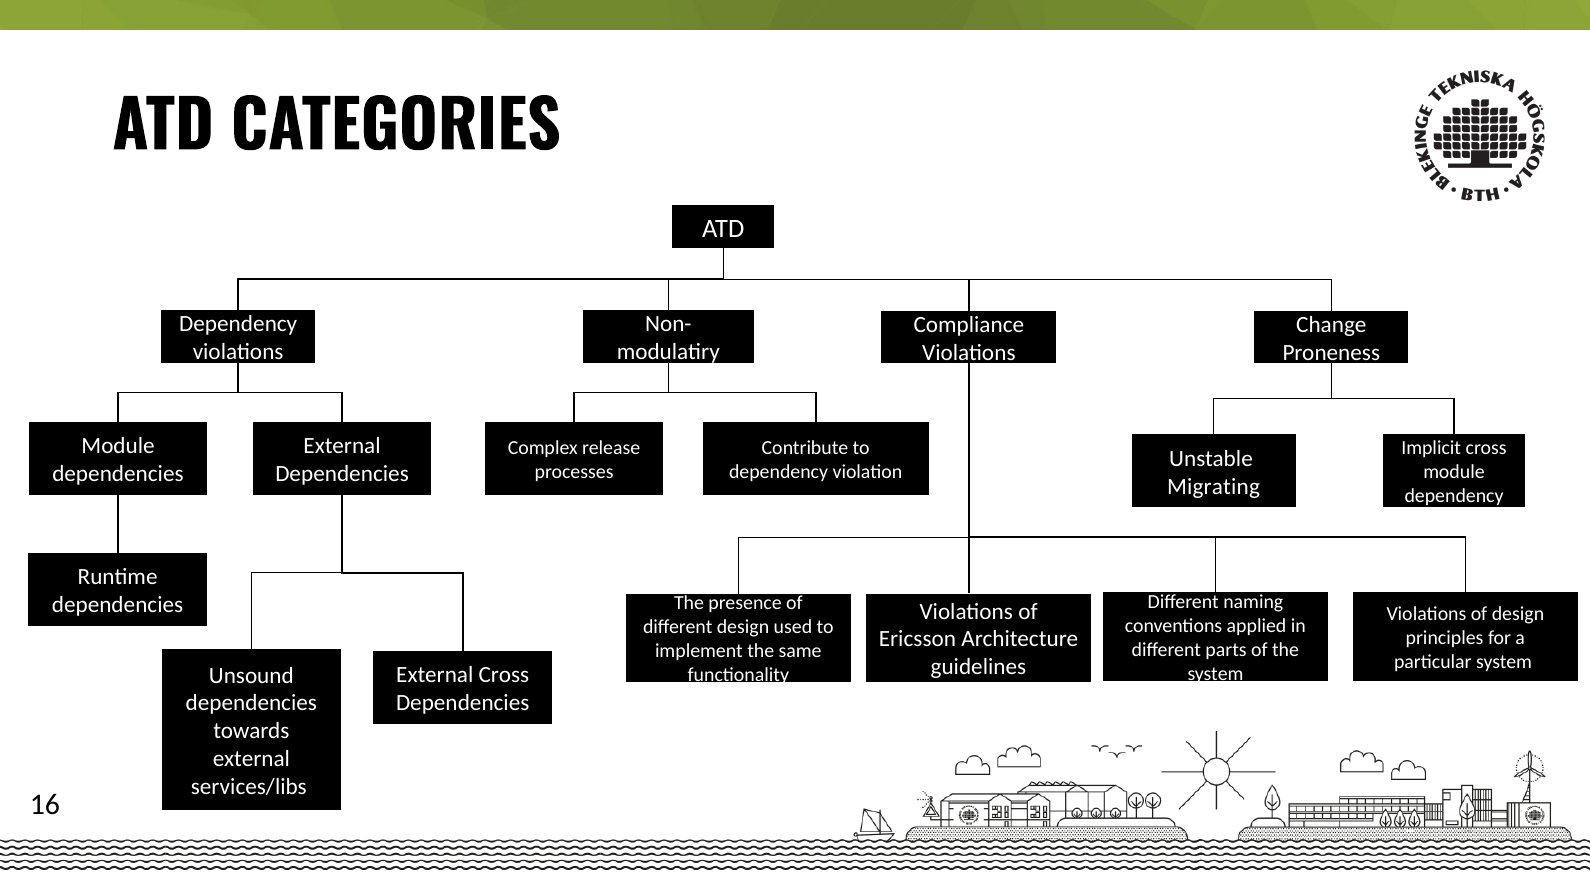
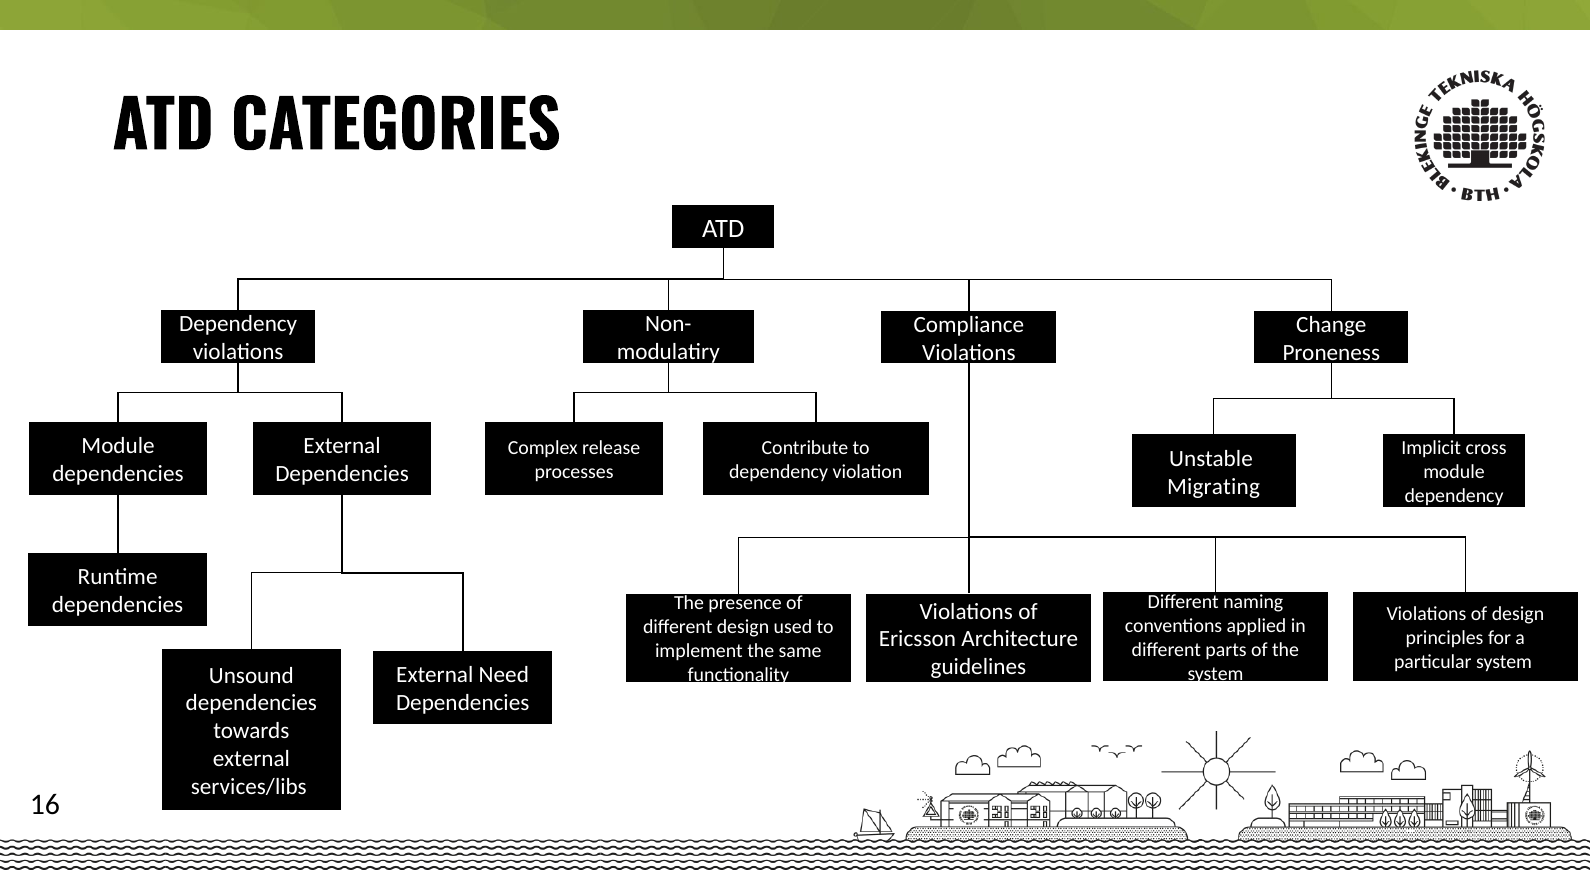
External Cross: Cross -> Need (504, 675)
